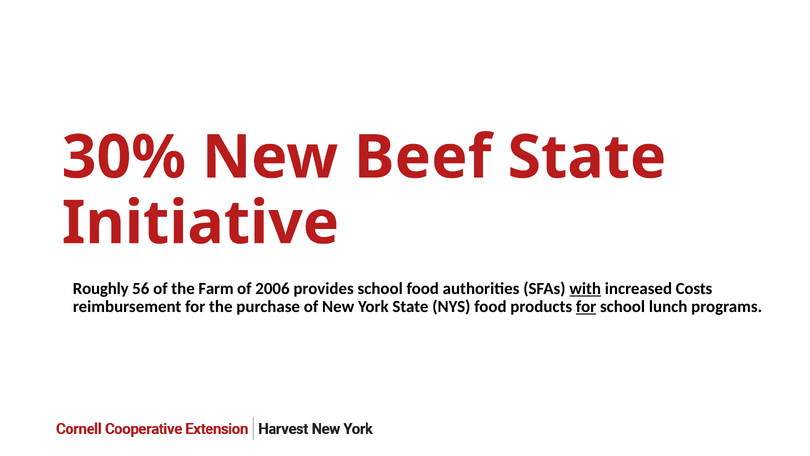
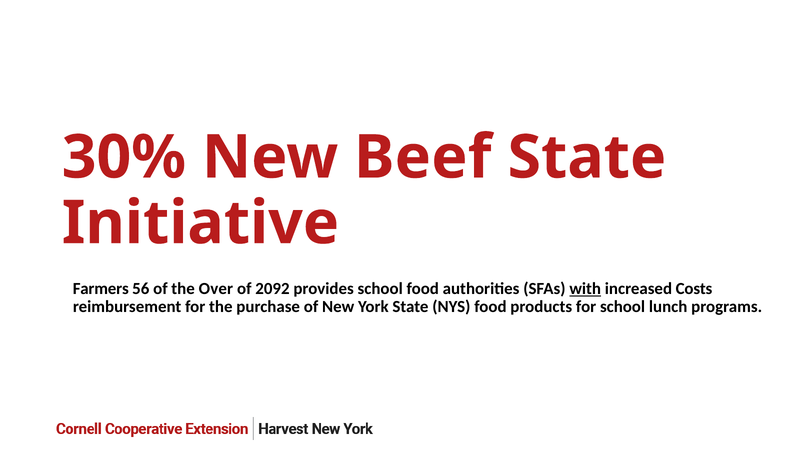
Roughly: Roughly -> Farmers (101, 288)
Farm: Farm -> Over (216, 288)
2006: 2006 -> 2092 (272, 288)
for underline: present -> none (586, 307)
